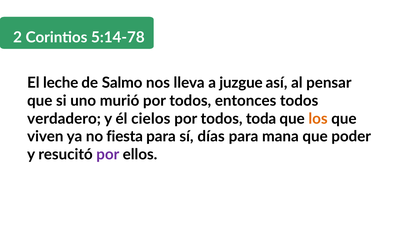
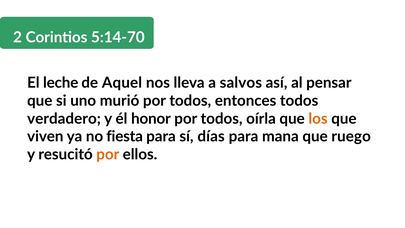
5:14-78: 5:14-78 -> 5:14-70 (118, 37)
Salmo: Salmo -> Aquel (122, 83)
juzgue: juzgue -> salvos (241, 83)
cielos: cielos -> honor (151, 119)
toda: toda -> oírla (261, 119)
poder: poder -> ruego (351, 136)
por colour: purple -> orange (108, 154)
